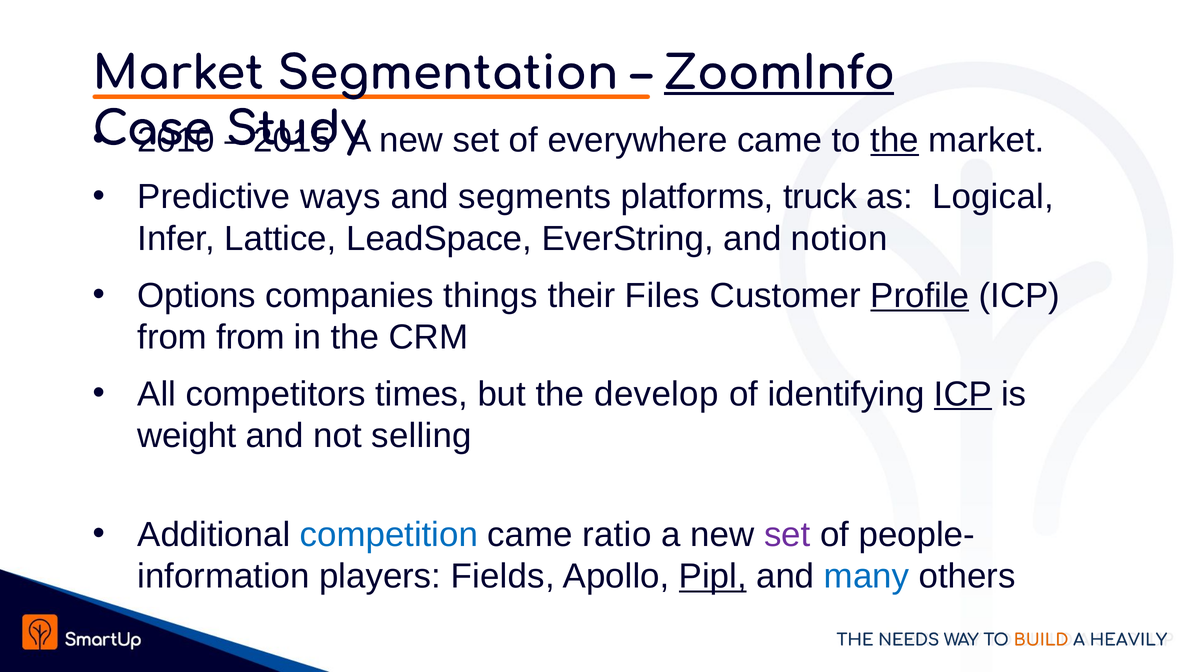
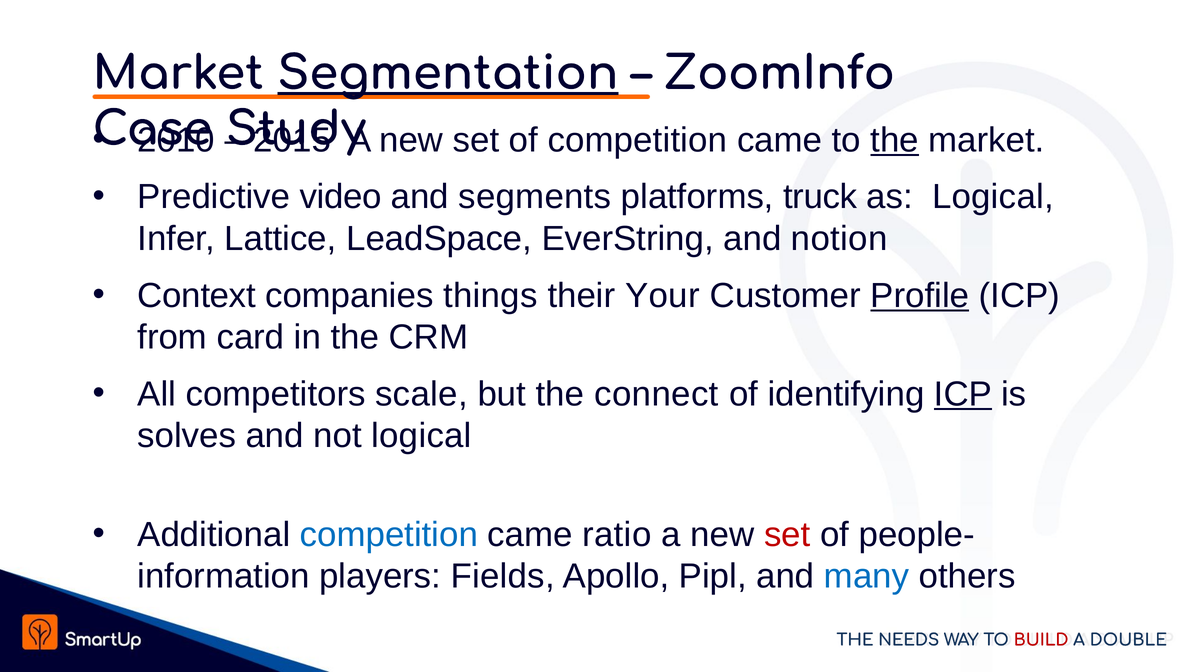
Segmentation underline: none -> present (448, 74)
ZoomInfo underline: present -> none (779, 74)
of everywhere: everywhere -> competition (637, 140)
ways: ways -> video (341, 197)
Options: Options -> Context (197, 296)
Files: Files -> Your (662, 296)
from from: from -> card (251, 338)
times: times -> scale (421, 395)
develop: develop -> connect (656, 395)
weight: weight -> solves (187, 436)
not selling: selling -> logical (422, 436)
set colour: purple -> red (787, 535)
Pipl underline: present -> none (713, 577)
BUILD colour: orange -> red (1041, 641)
HEAVILY: HEAVILY -> DOUBLE (1128, 641)
